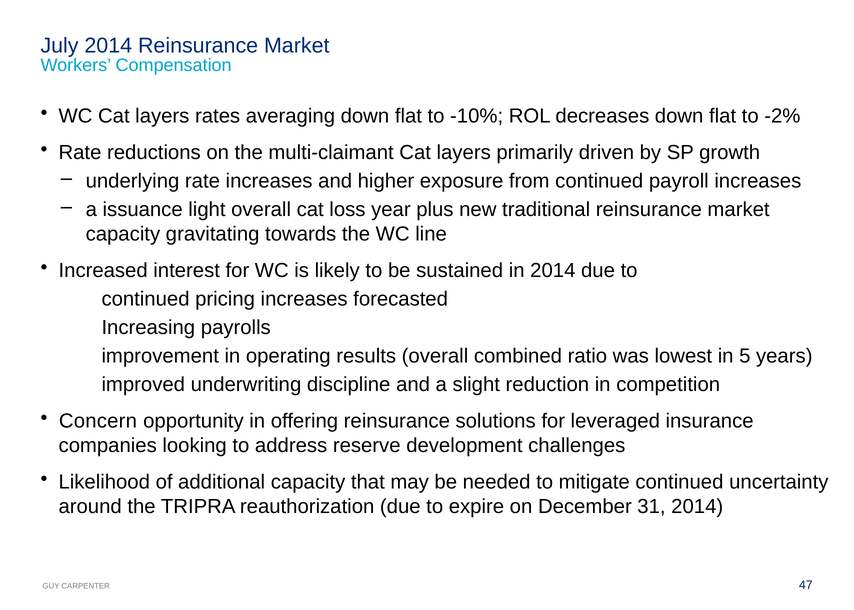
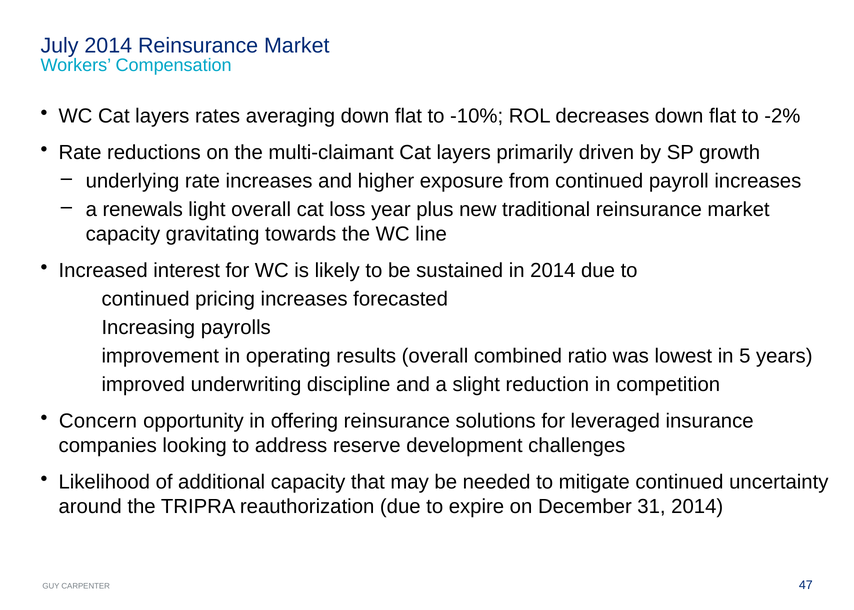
issuance: issuance -> renewals (143, 210)
